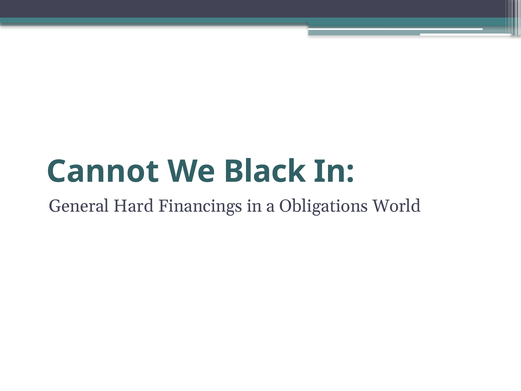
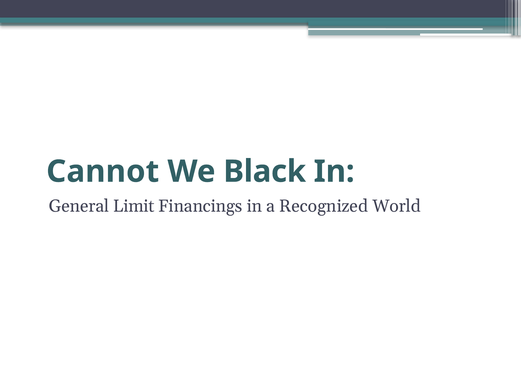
Hard: Hard -> Limit (134, 206)
Obligations: Obligations -> Recognized (324, 206)
